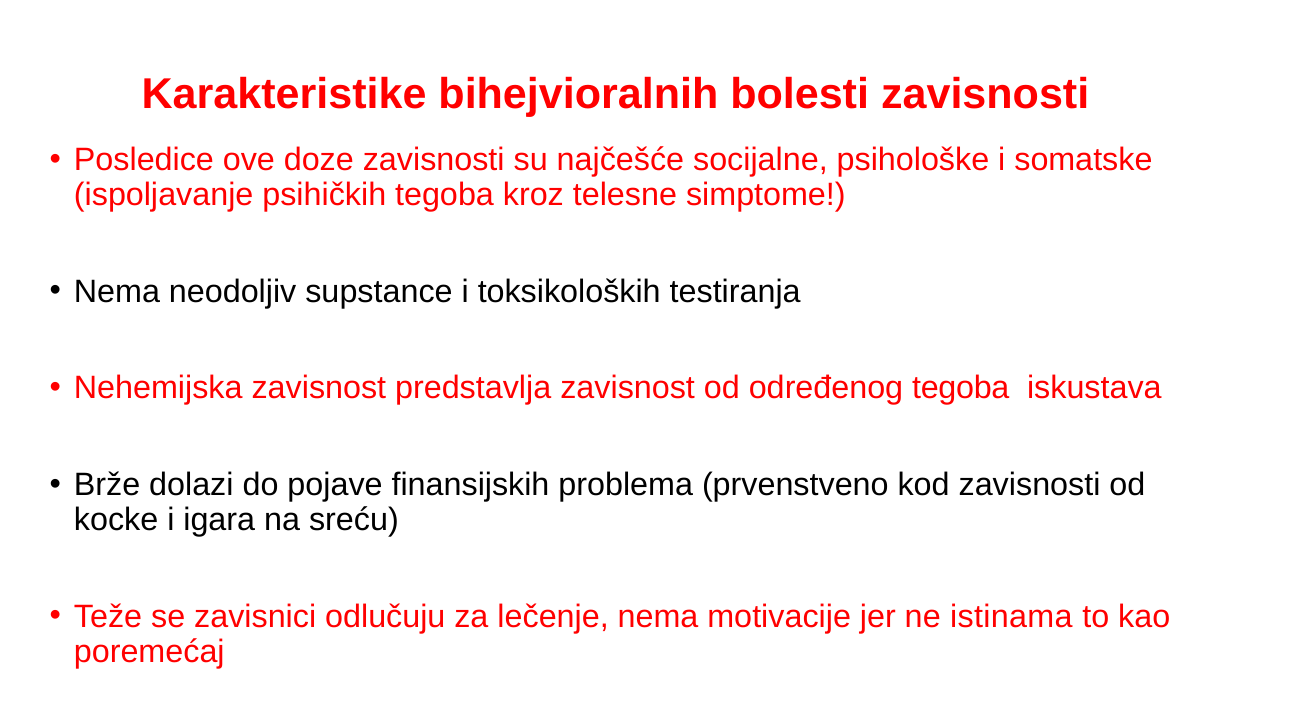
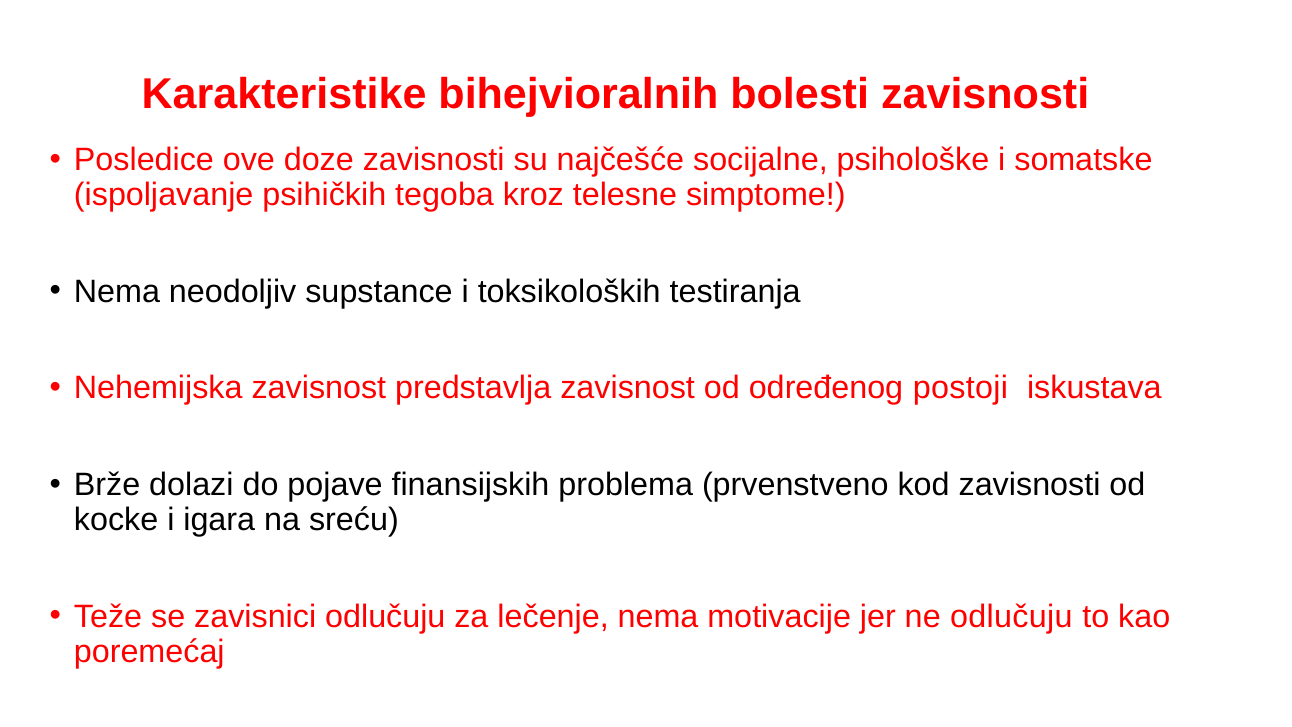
određenog tegoba: tegoba -> postoji (960, 388)
ne istinama: istinama -> odlučuju (1011, 616)
